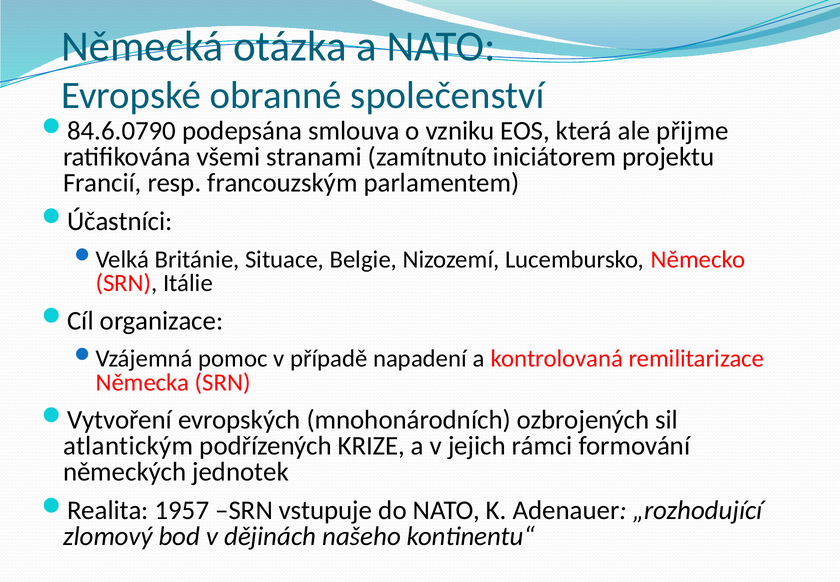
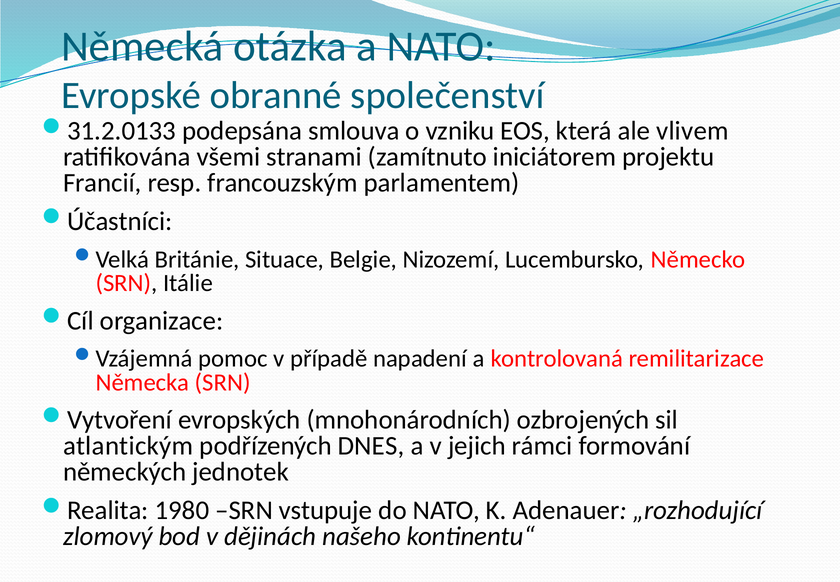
84.6.0790: 84.6.0790 -> 31.2.0133 (122, 131)
přijme: přijme -> vlivem (693, 131)
KRIZE: KRIZE -> DNES (371, 446)
1957: 1957 -> 1980 (182, 510)
